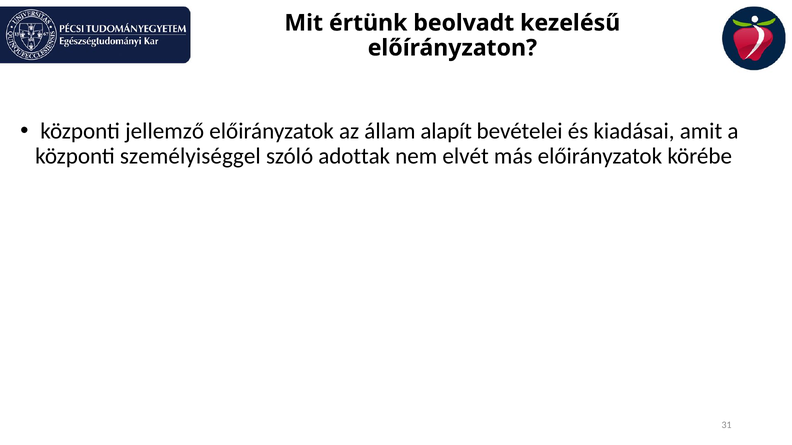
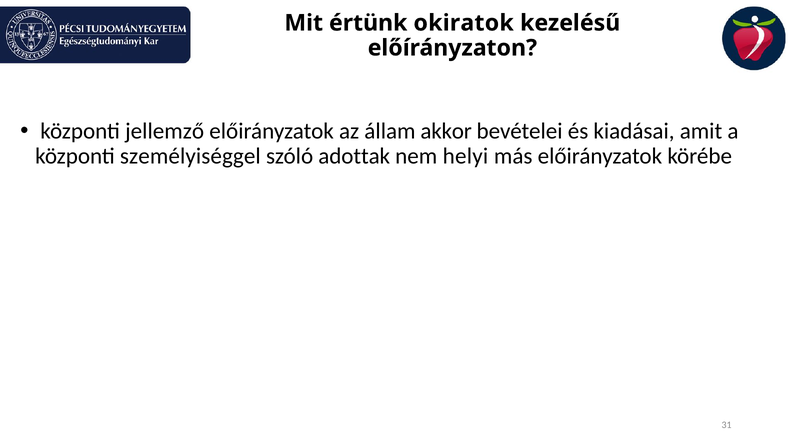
beolvadt: beolvadt -> okiratok (464, 23)
alapít: alapít -> akkor (446, 131)
elvét: elvét -> helyi (466, 156)
